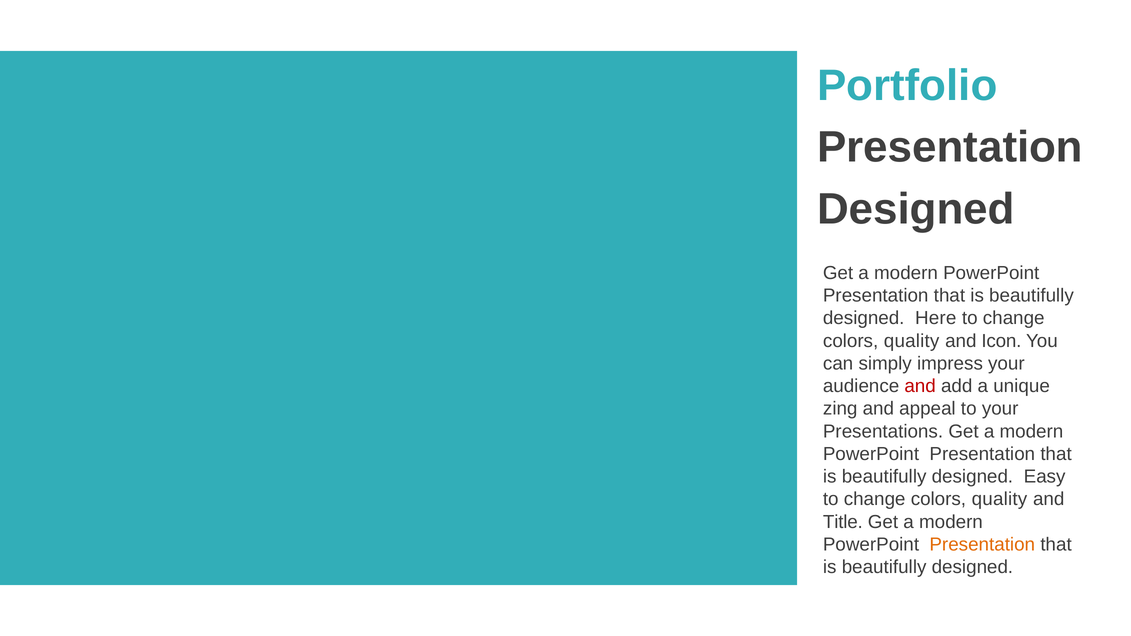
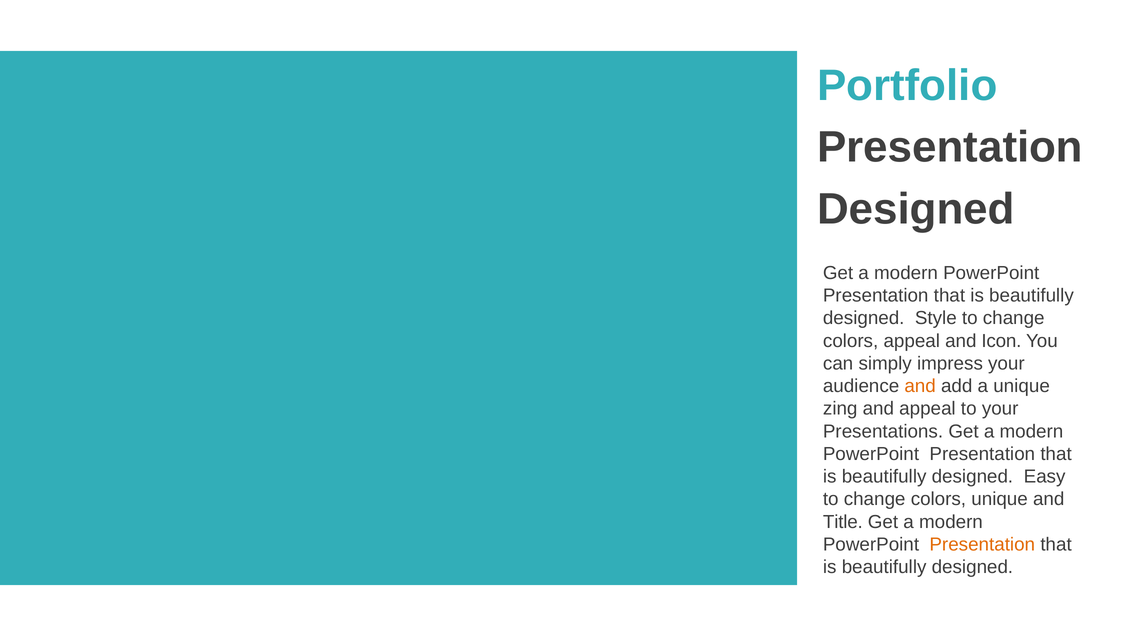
Here: Here -> Style (936, 318)
quality: quality -> appeal (912, 341)
and colour: red -> orange (920, 386)
quality: quality -> unique (1000, 499)
